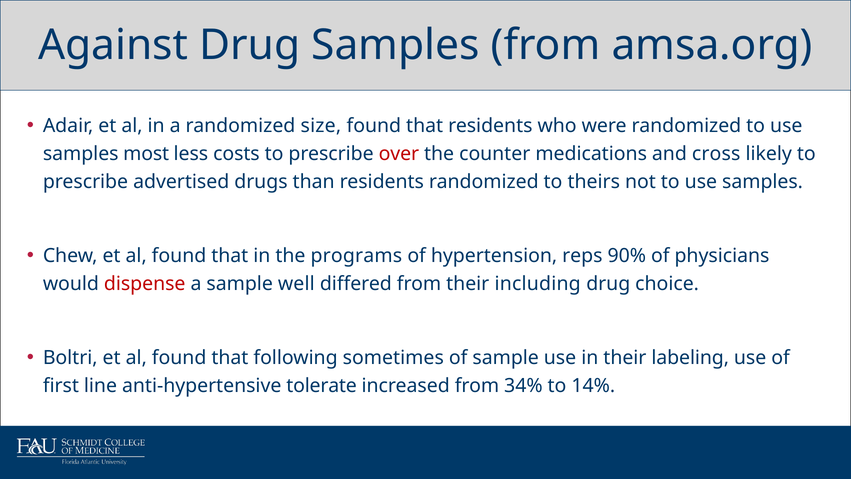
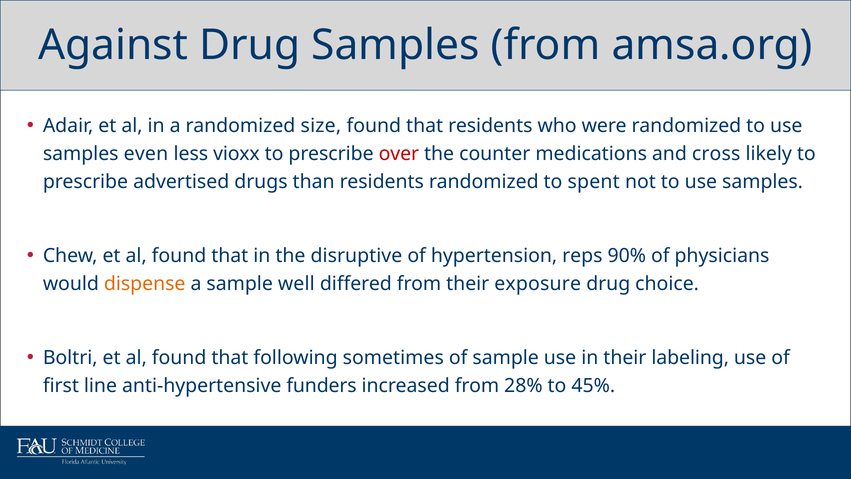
most: most -> even (146, 154)
costs: costs -> vioxx (237, 154)
theirs: theirs -> spent (594, 182)
programs: programs -> disruptive (356, 256)
dispense colour: red -> orange (145, 284)
including: including -> exposure (538, 284)
tolerate: tolerate -> funders (322, 386)
34%: 34% -> 28% (523, 386)
14%: 14% -> 45% (593, 386)
